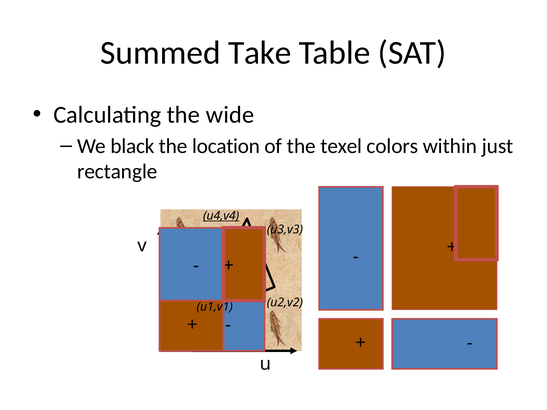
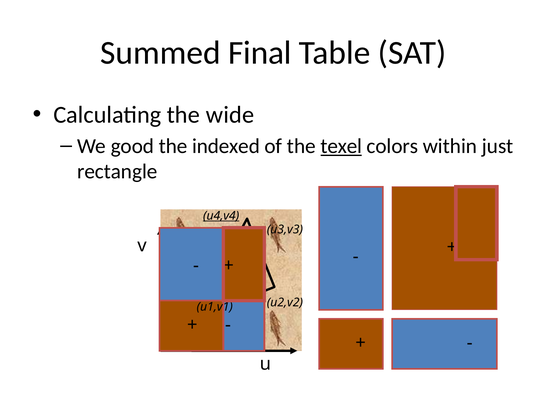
Take: Take -> Final (260, 53)
black: black -> good (132, 146)
location: location -> indexed (226, 146)
texel underline: none -> present (341, 146)
